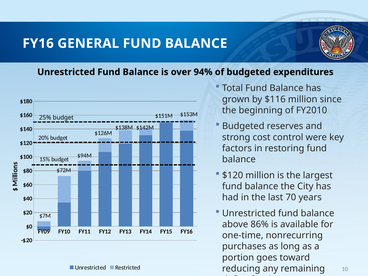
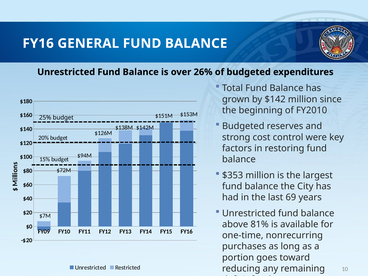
94%: 94% -> 26% (203, 72)
$116: $116 -> $142 (275, 99)
$120: $120 -> $353 (233, 175)
70: 70 -> 69 (291, 197)
86%: 86% -> 81% (260, 224)
